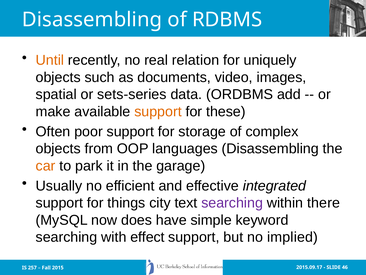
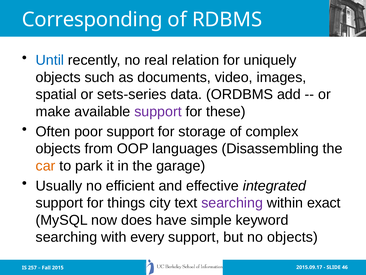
Disassembling: Disassembling -> Corresponding (92, 20)
Until colour: orange -> blue (50, 60)
support colour: orange -> purple (158, 111)
there: there -> exact (324, 203)
effect: effect -> every (147, 237)
no implied: implied -> objects (293, 237)
